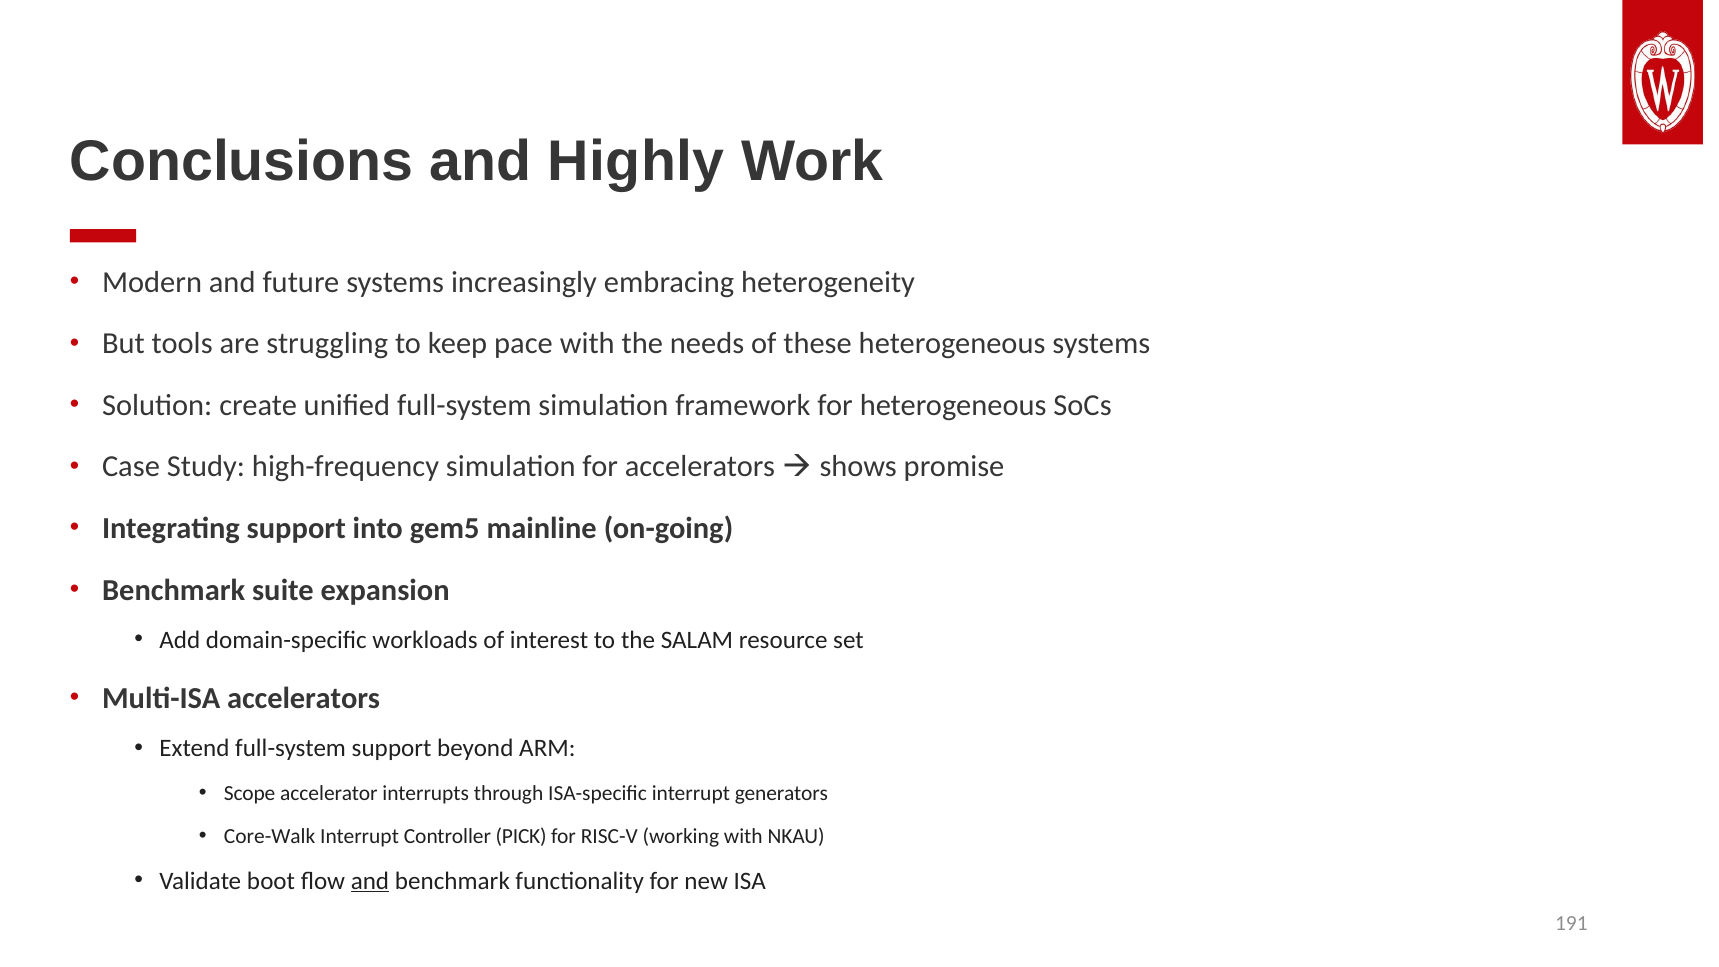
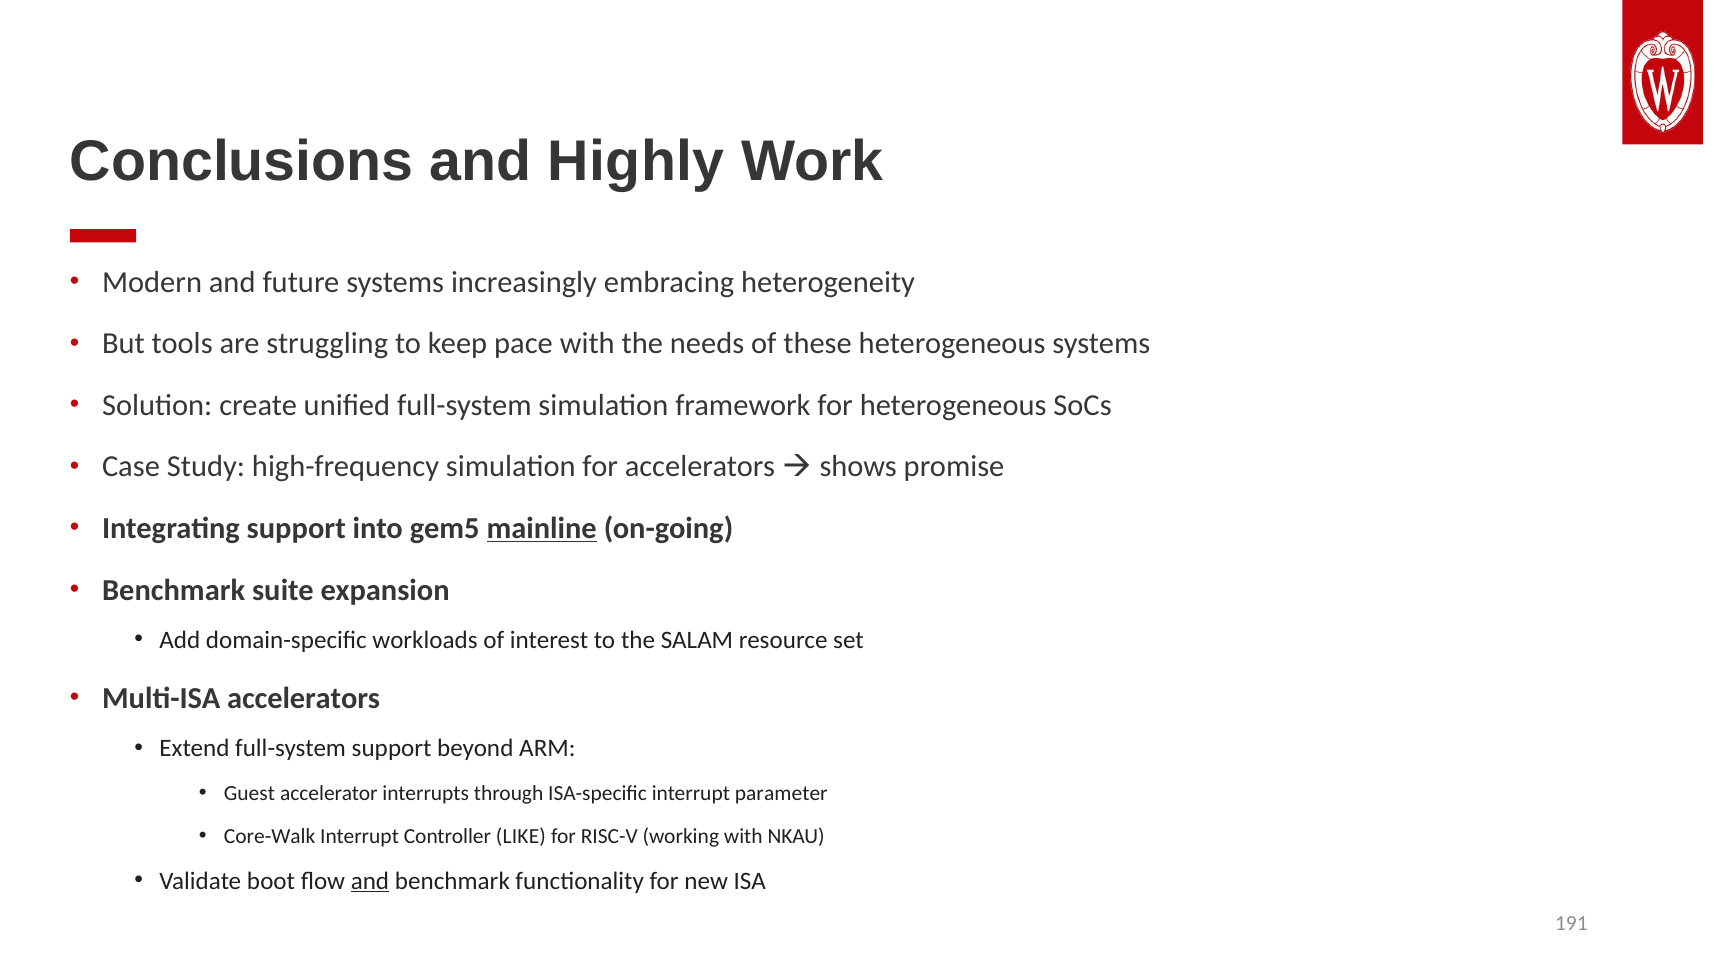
mainline underline: none -> present (542, 528)
Scope: Scope -> Guest (249, 793)
generators: generators -> parameter (781, 793)
PICK: PICK -> LIKE (521, 836)
